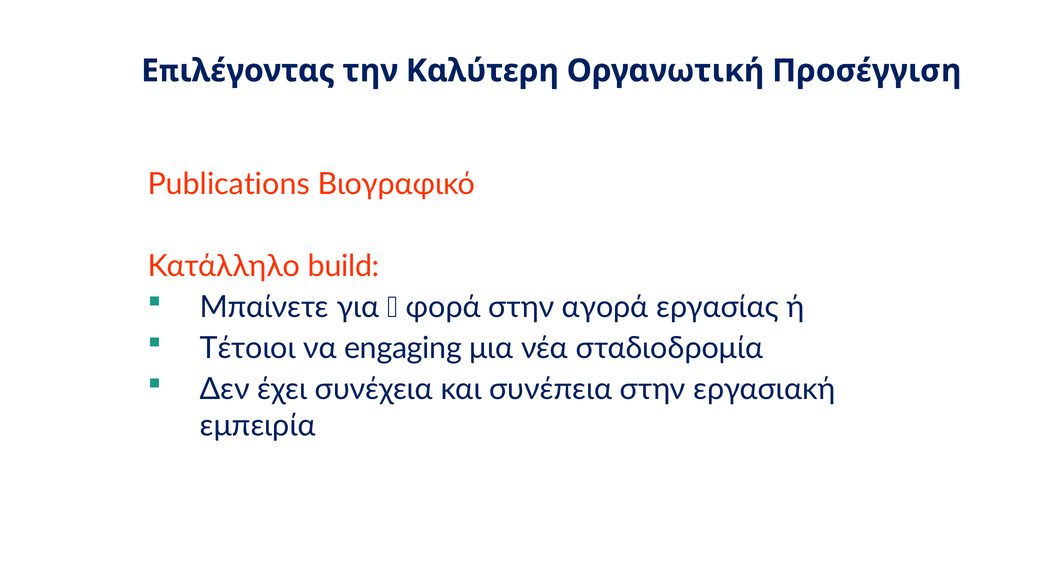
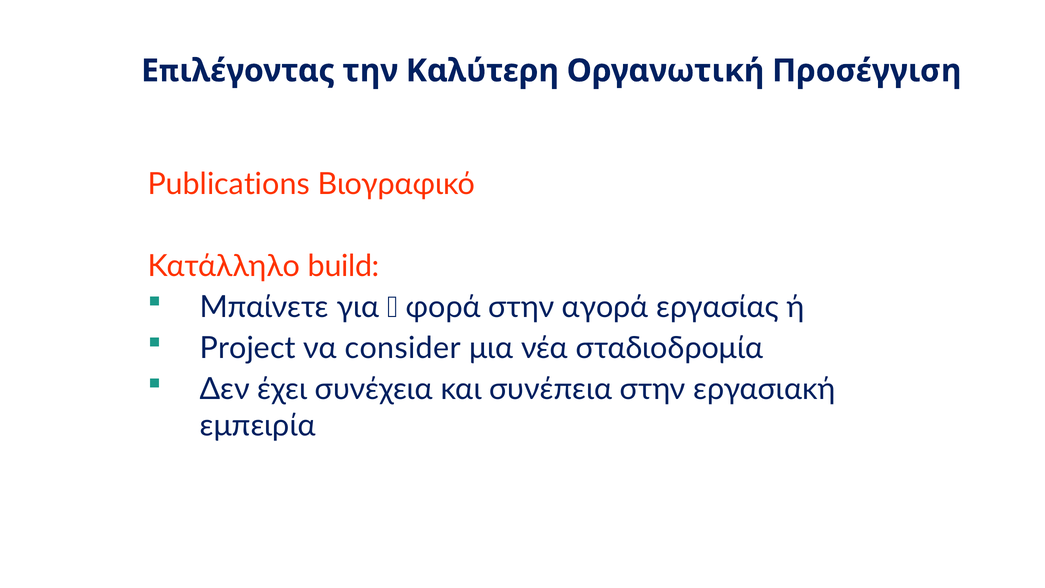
Τέτοιοι: Τέτοιοι -> Project (248, 348)
engaging: engaging -> consider (403, 348)
